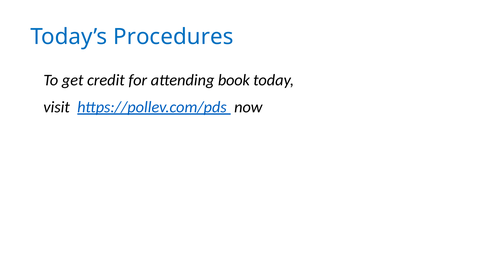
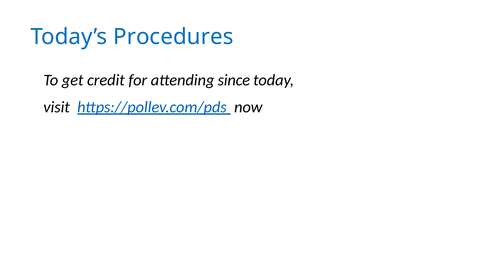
book: book -> since (234, 80)
